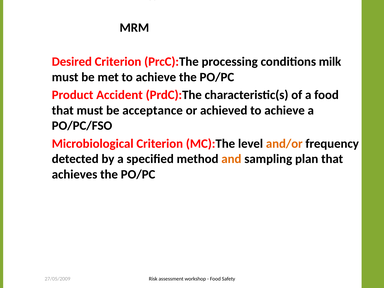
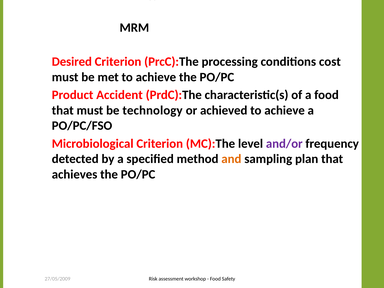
milk: milk -> cost (330, 62)
acceptance: acceptance -> technology (153, 110)
and/or colour: orange -> purple (284, 144)
